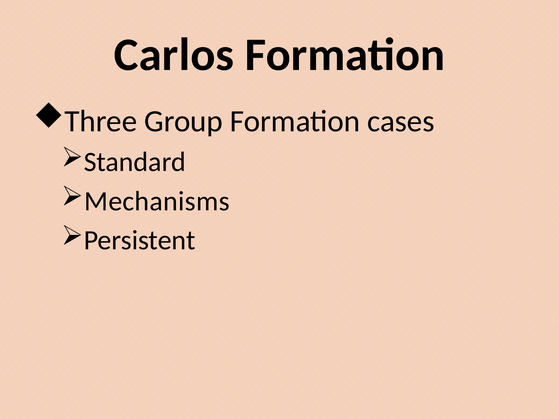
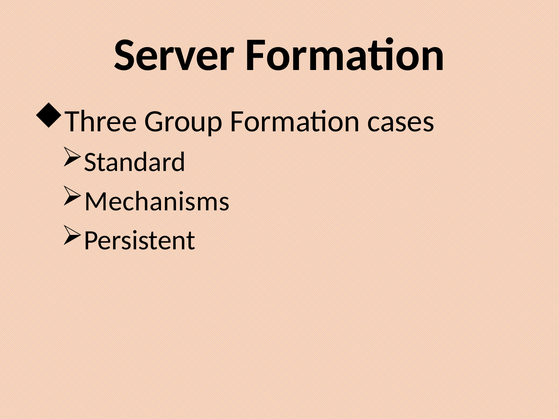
Carlos: Carlos -> Server (174, 55)
